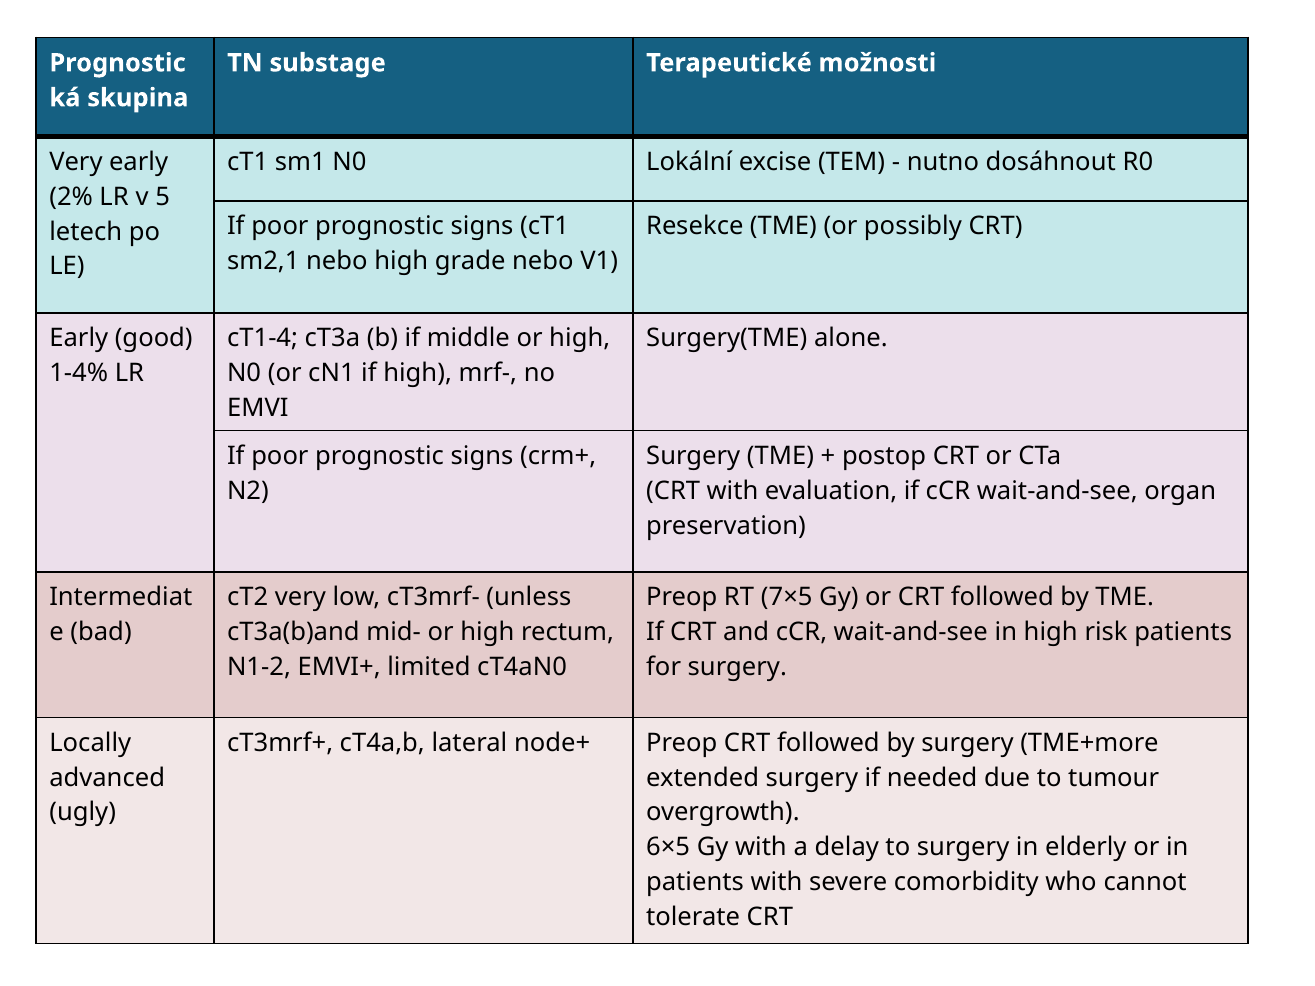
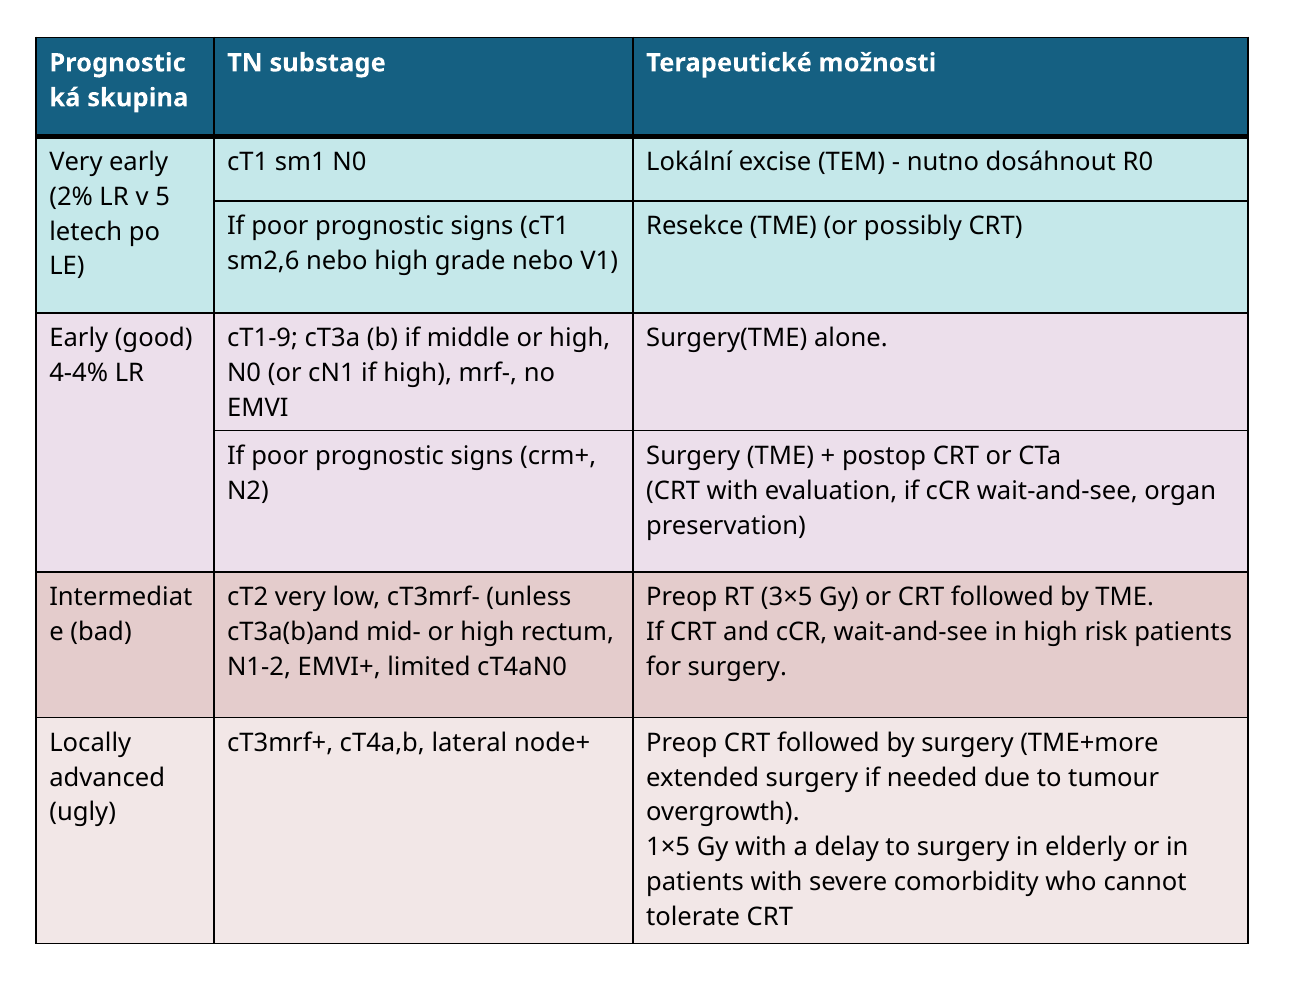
sm2,1: sm2,1 -> sm2,6 (263, 261)
cT1-4: cT1-4 -> cT1-9 (263, 339)
1-4%: 1-4% -> 4-4% (79, 373)
7×5: 7×5 -> 3×5 (787, 598)
6×5: 6×5 -> 1×5 (668, 848)
